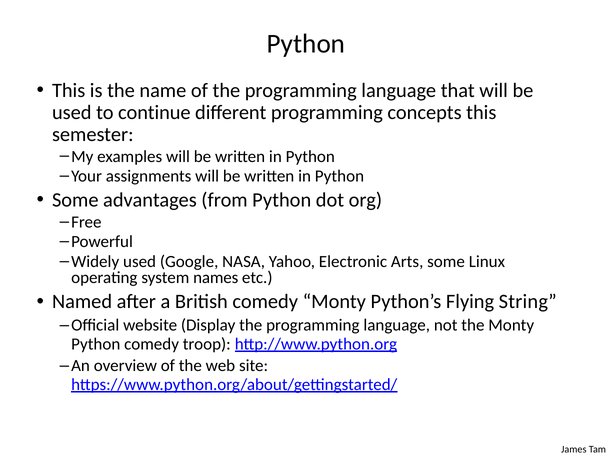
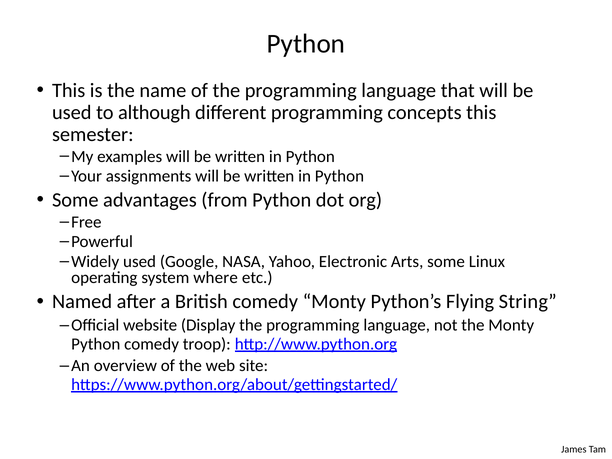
continue: continue -> although (154, 112)
names: names -> where (216, 278)
